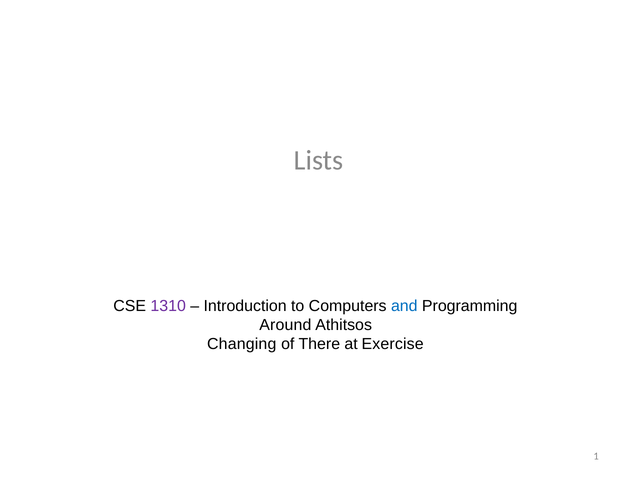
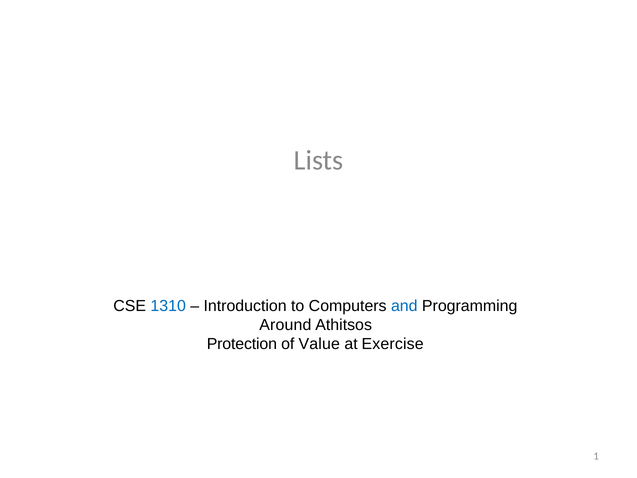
1310 colour: purple -> blue (168, 306)
Changing: Changing -> Protection (242, 344)
There: There -> Value (319, 344)
